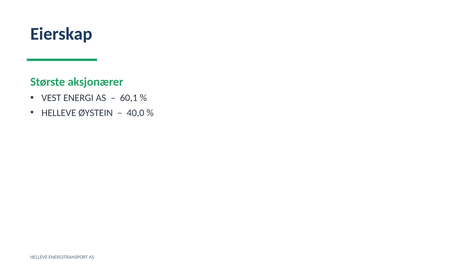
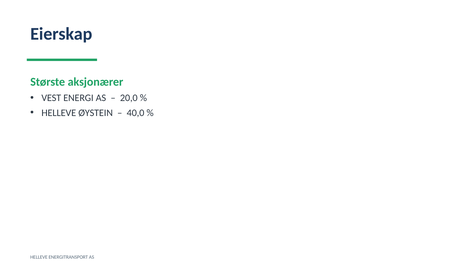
60,1: 60,1 -> 20,0 (129, 98)
